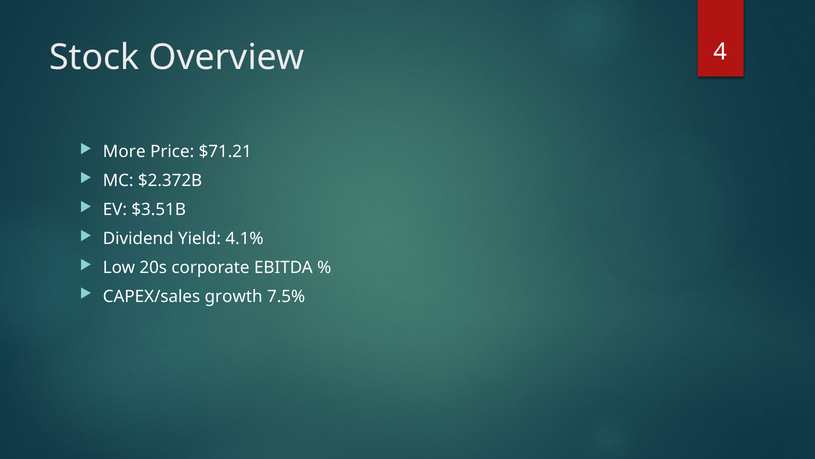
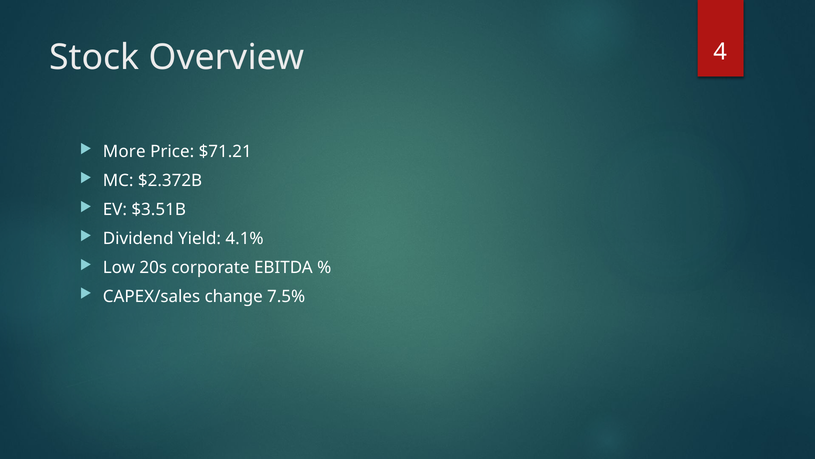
growth: growth -> change (234, 296)
